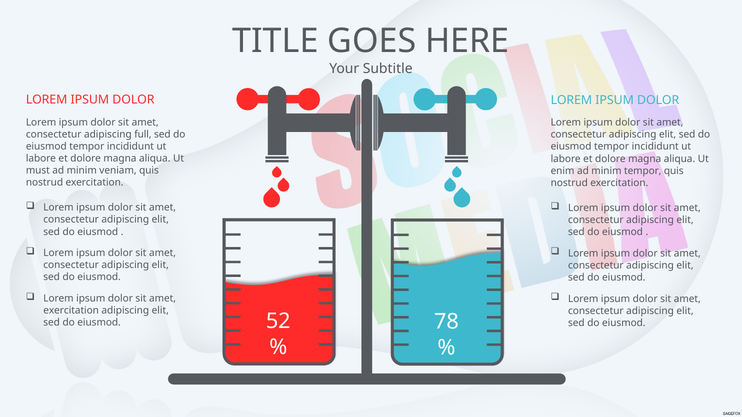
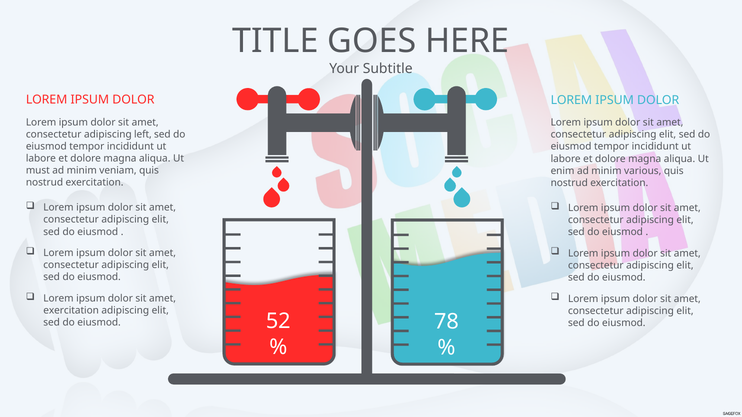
full: full -> left (143, 134)
minim tempor: tempor -> various (643, 171)
